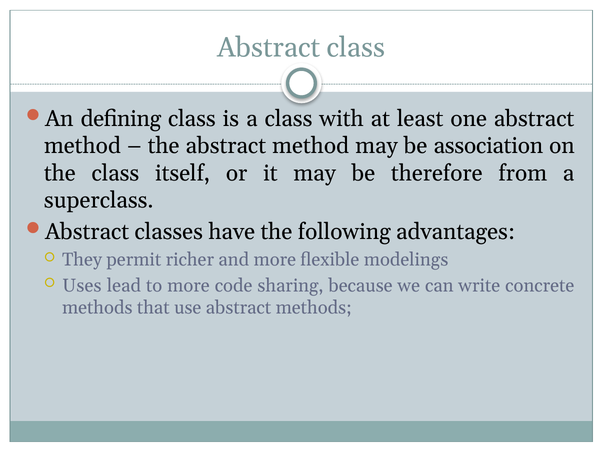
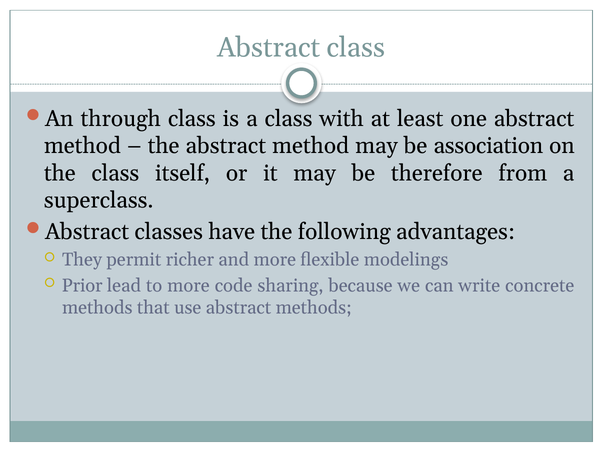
deﬁning: deﬁning -> through (121, 119)
Uses: Uses -> Prior (82, 286)
